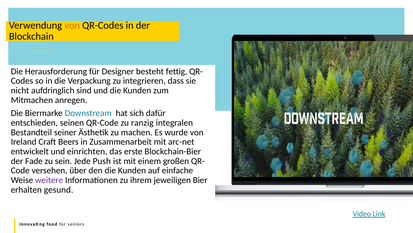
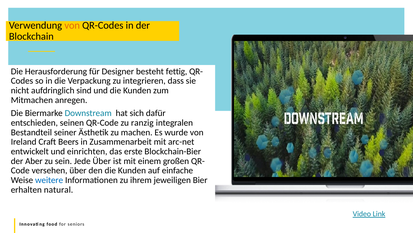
Fade: Fade -> Aber (34, 161)
Jede Push: Push -> Über (102, 161)
weitere colour: purple -> blue (49, 180)
gesund: gesund -> natural (59, 189)
